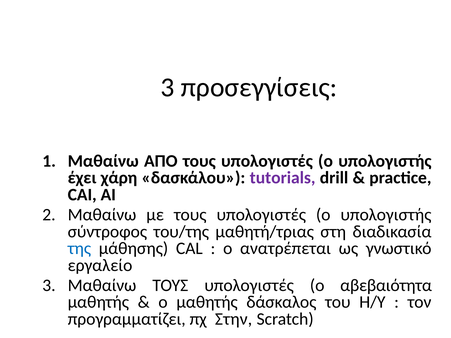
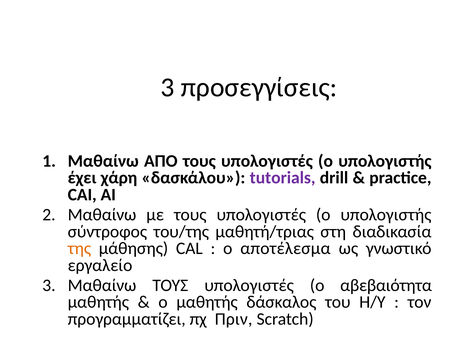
της colour: blue -> orange (79, 249)
ανατρέπεται: ανατρέπεται -> αποτέλεσμα (285, 249)
Στην: Στην -> Πριν (234, 319)
